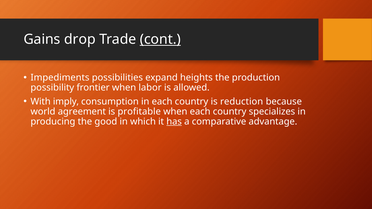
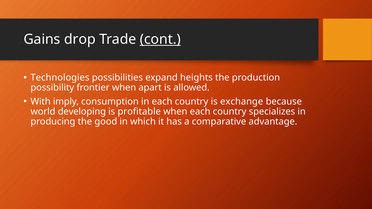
Impediments: Impediments -> Technologies (60, 78)
labor: labor -> apart (150, 88)
reduction: reduction -> exchange (242, 102)
agreement: agreement -> developing (82, 112)
has underline: present -> none (174, 122)
